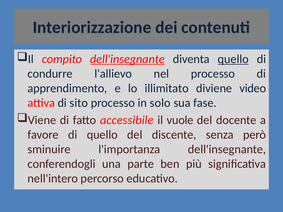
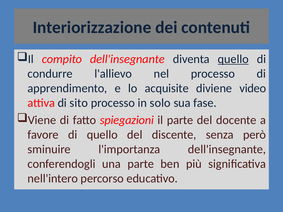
dell'insegnante underline: present -> none (127, 59)
illimitato: illimitato -> acquisite (167, 88)
accessibile: accessibile -> spiegazioni (127, 120)
il vuole: vuole -> parte (180, 120)
